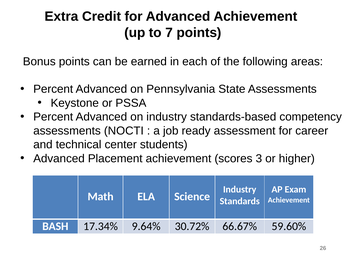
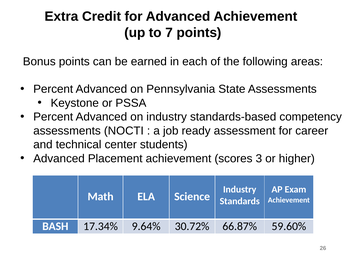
66.67%: 66.67% -> 66.87% (240, 226)
